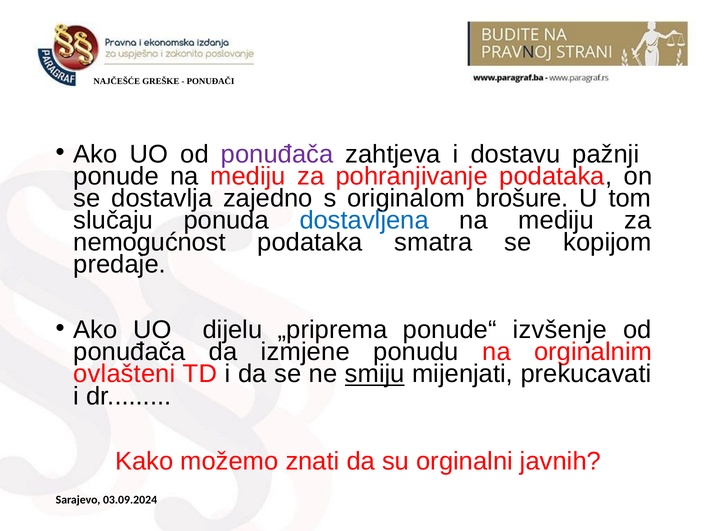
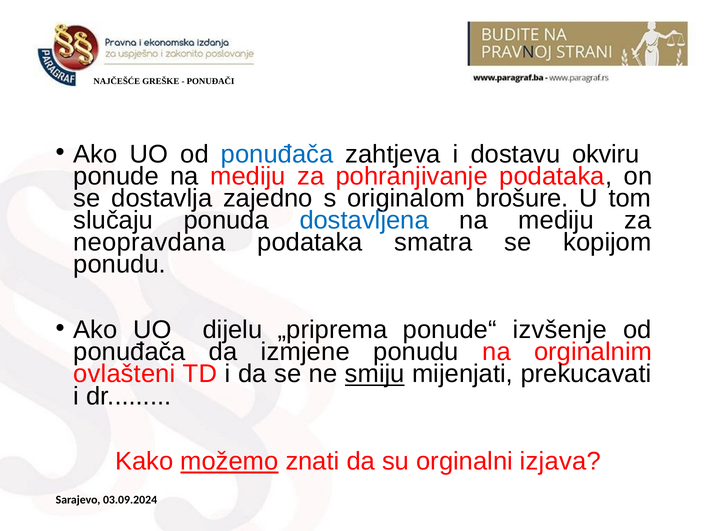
ponuđača colour: purple -> blue (277, 154)
pažnji: pažnji -> okviru (606, 154)
nemogućnost: nemogućnost -> neopravdana (149, 242)
predaje: predaje -> ponudu (120, 265)
možemo underline: none -> present (229, 462)
javnih: javnih -> izjava (560, 462)
